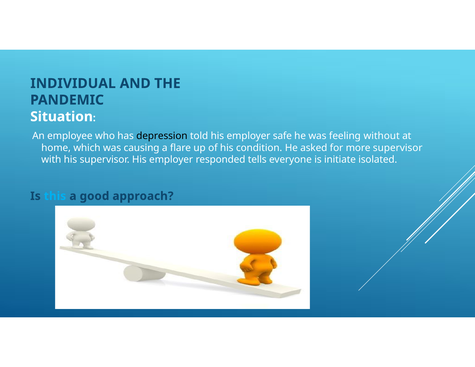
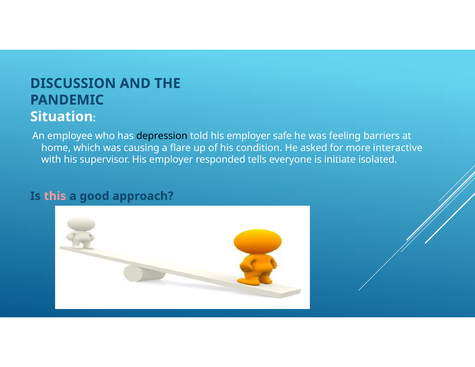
INDIVIDUAL: INDIVIDUAL -> DISCUSSION (73, 83)
without: without -> barriers (382, 136)
more supervisor: supervisor -> interactive (398, 148)
this colour: light blue -> pink (55, 196)
